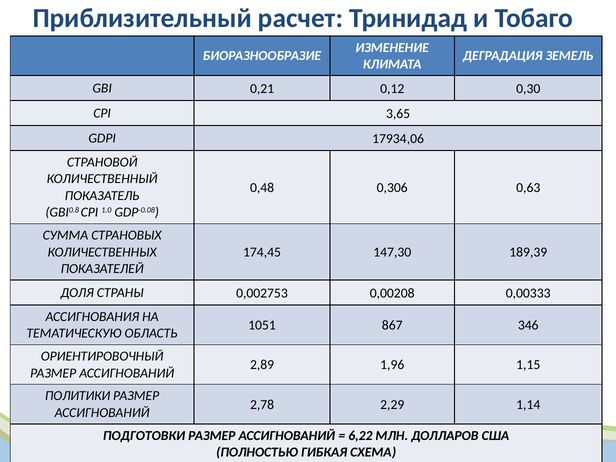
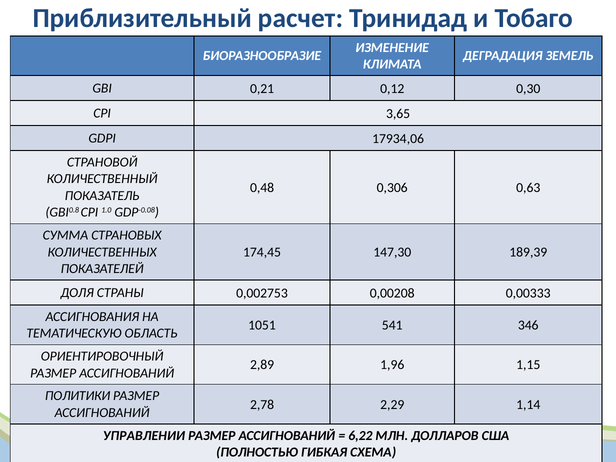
867: 867 -> 541 (392, 325)
ПОДГОТОВКИ: ПОДГОТОВКИ -> УПРАВЛЕНИИ (144, 436)
